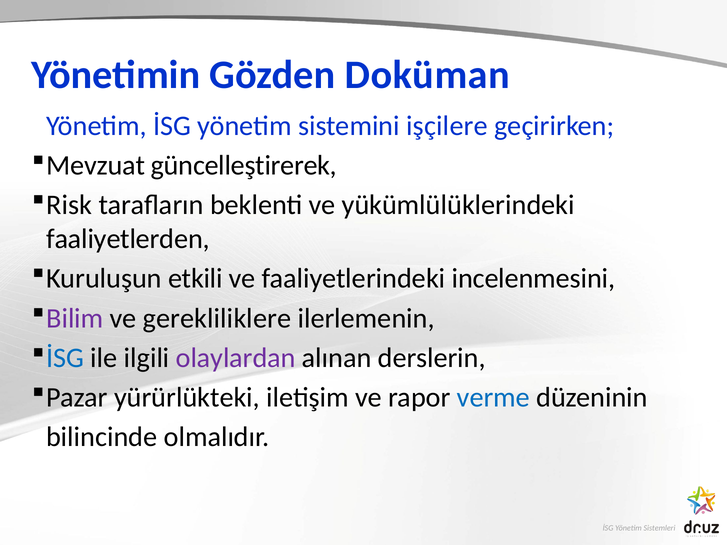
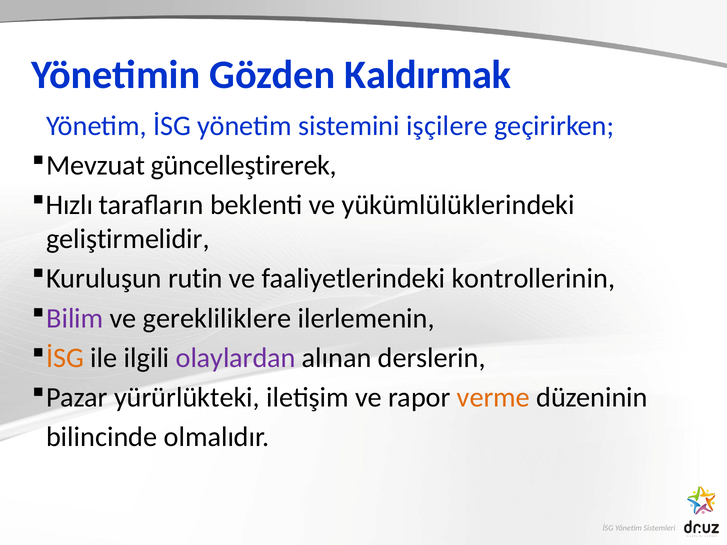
Doküman: Doküman -> Kaldırmak (428, 75)
Risk: Risk -> Hızlı (69, 205)
faaliyetlerden: faaliyetlerden -> geliştirmelidir (128, 239)
etkili: etkili -> rutin (195, 279)
incelenmesini: incelenmesini -> kontrollerinin (533, 279)
İSG colour: blue -> orange (65, 358)
verme colour: blue -> orange (493, 398)
